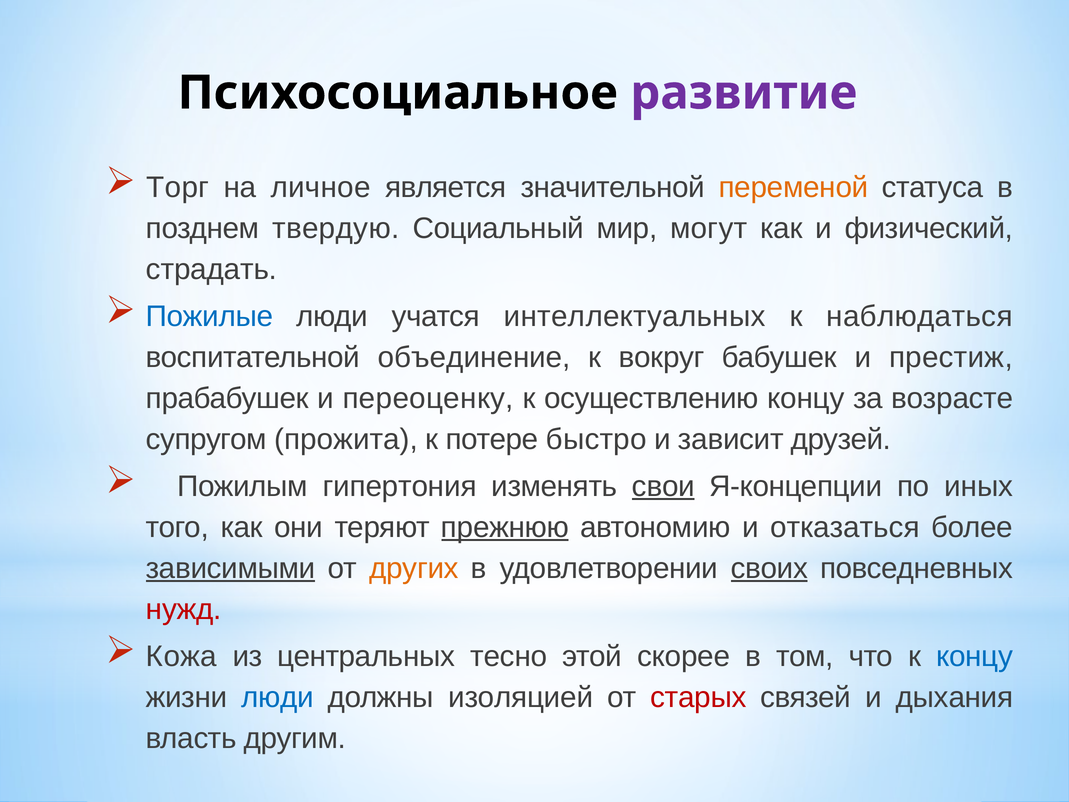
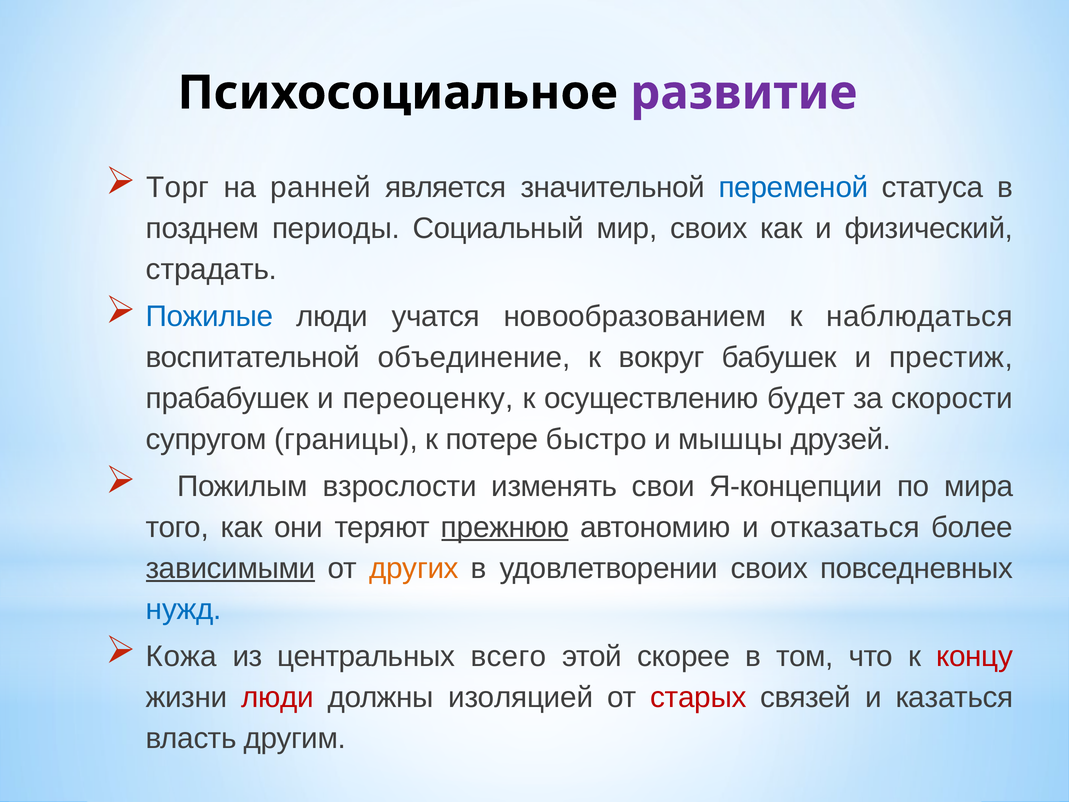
личное: личное -> ранней (321, 187)
переменой colour: orange -> blue (794, 187)
твердую: твердую -> периоды (336, 228)
мир могут: могут -> своих (709, 228)
интеллектуальных: интеллектуальных -> новообразованием (635, 316)
осуществлению концу: концу -> будет (806, 398)
возрасте: возрасте -> скорости (952, 398)
прожита: прожита -> границы (346, 439)
зависит: зависит -> мышцы (731, 439)
гипертония: гипертония -> взрослости (400, 486)
свои underline: present -> none (663, 486)
иных: иных -> мира (979, 486)
своих underline: present -> none (769, 568)
нужд colour: red -> blue (184, 609)
тесно: тесно -> всего (508, 656)
концу colour: blue -> red (975, 656)
люди colour: blue -> red (278, 697)
дыхания: дыхания -> казаться (955, 697)
